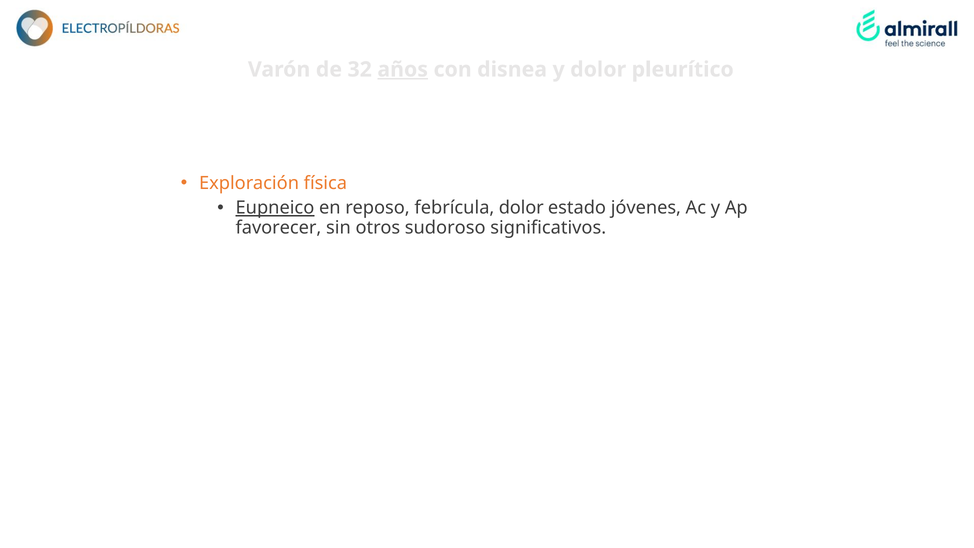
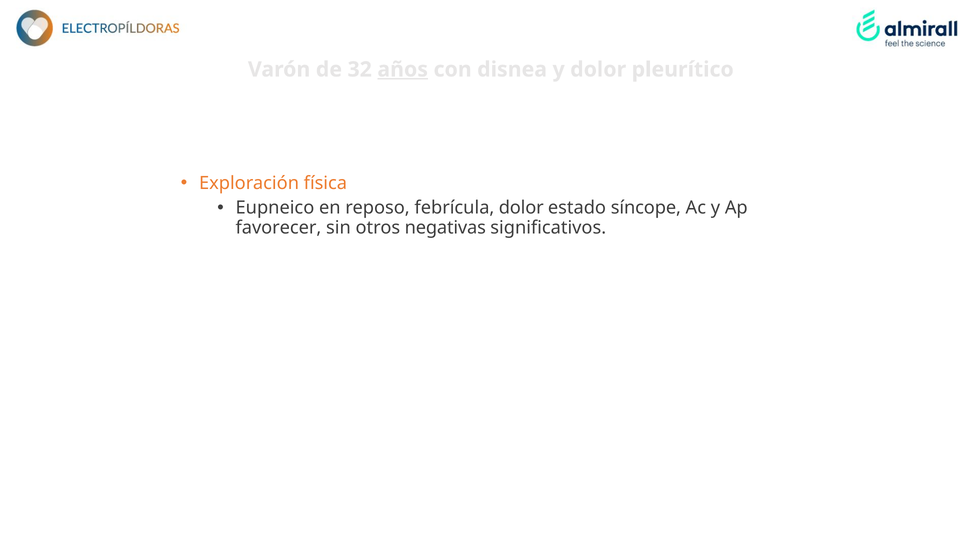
Eupneico underline: present -> none (275, 208)
jóvenes: jóvenes -> síncope (646, 208)
sudoroso: sudoroso -> negativas (445, 228)
